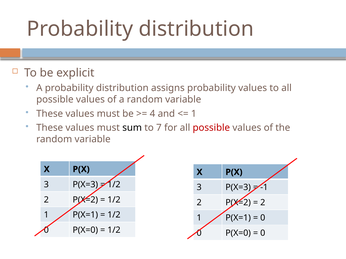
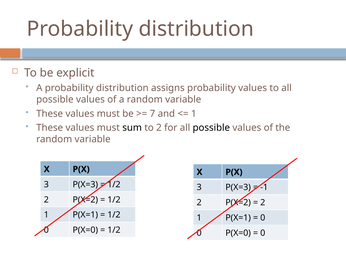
4: 4 -> 7 (152, 114)
to 7: 7 -> 2 (159, 128)
possible colour: red -> black (211, 128)
